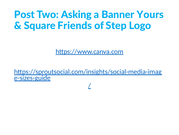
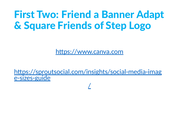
Post: Post -> First (24, 15)
Asking: Asking -> Friend (76, 15)
Yours: Yours -> Adapt (150, 15)
